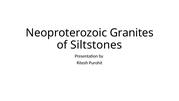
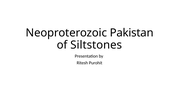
Granites: Granites -> Pakistan (132, 33)
